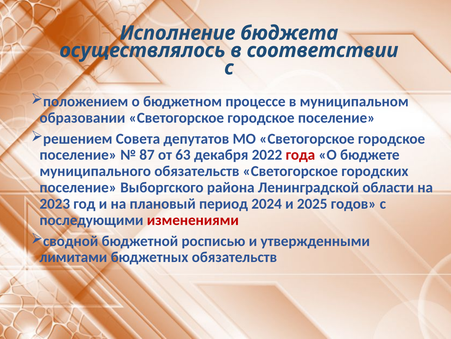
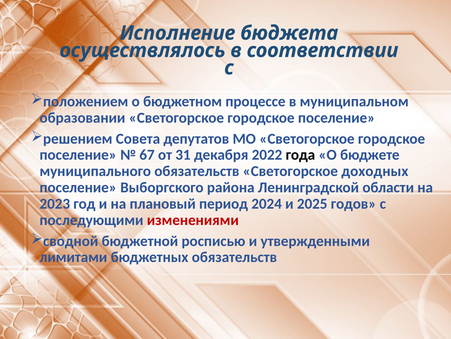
87: 87 -> 67 (147, 155)
63: 63 -> 31 (183, 155)
года colour: red -> black (300, 155)
городских: городских -> доходных (375, 171)
